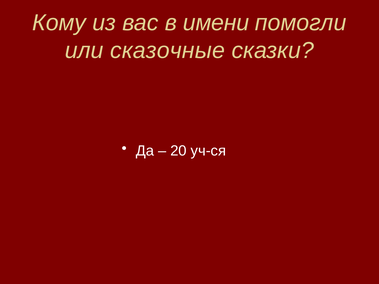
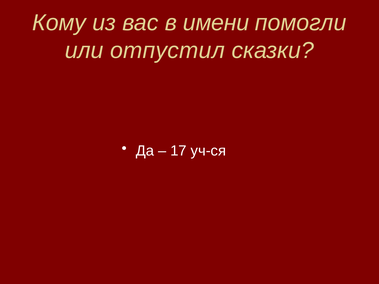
сказочные: сказочные -> отпустил (167, 51)
20: 20 -> 17 (178, 151)
